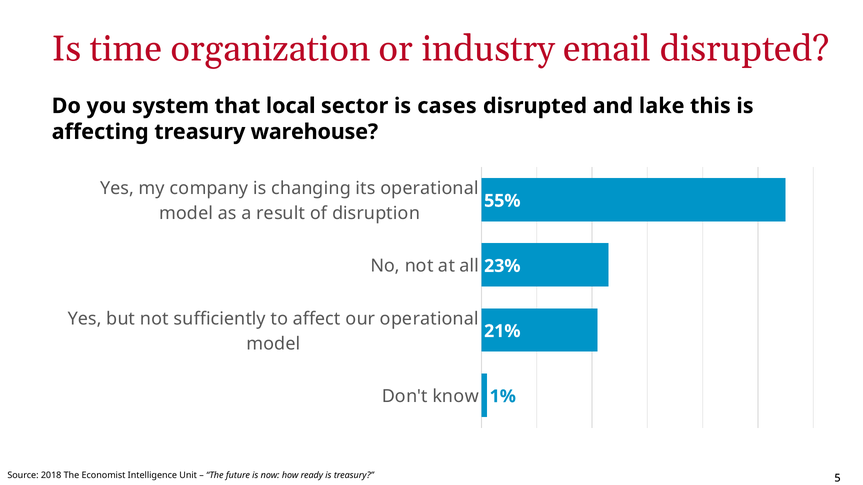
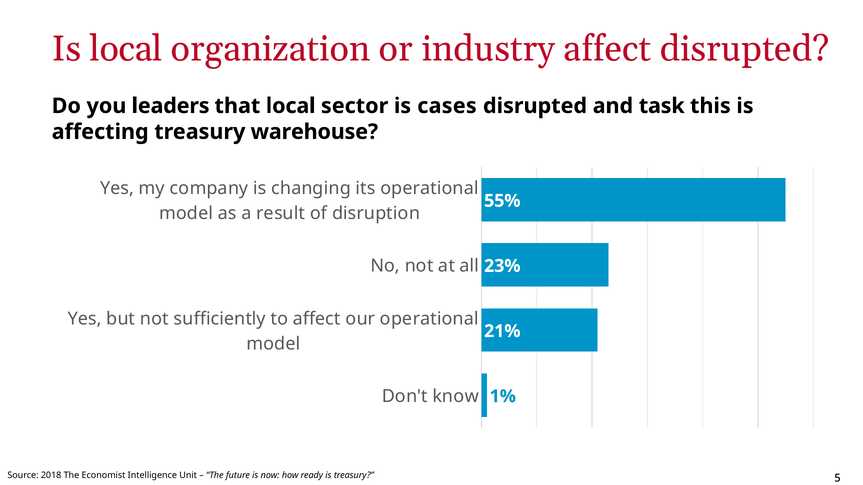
Is time: time -> local (126, 49)
industry email: email -> affect (607, 49)
system: system -> leaders (171, 106)
lake: lake -> task (662, 106)
